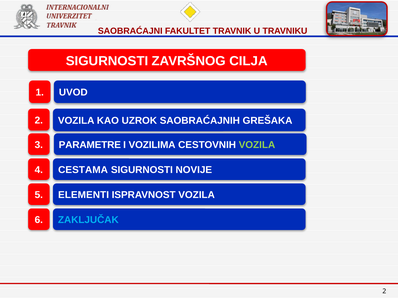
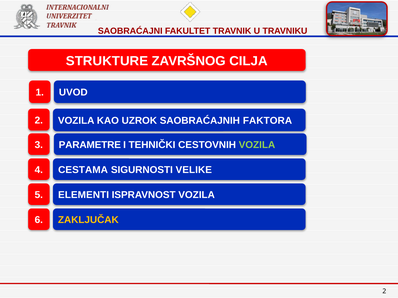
SIGURNOSTI: SIGURNOSTI -> STRUKTURE (107, 61)
GREŠAKA: GREŠAKA -> FAKTORA (267, 121)
VOZILIMA: VOZILIMA -> TEHNIČKI (152, 145)
NOVIJE: NOVIJE -> VELIKE (194, 170)
ZAKLJUČAK colour: light blue -> yellow (88, 220)
